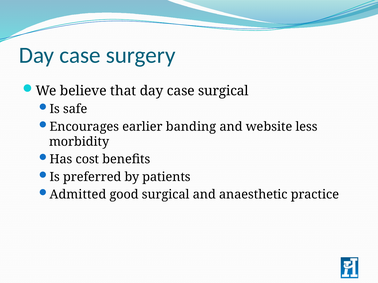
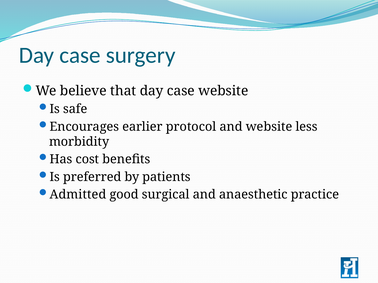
case surgical: surgical -> website (223, 91)
banding: banding -> protocol (191, 127)
